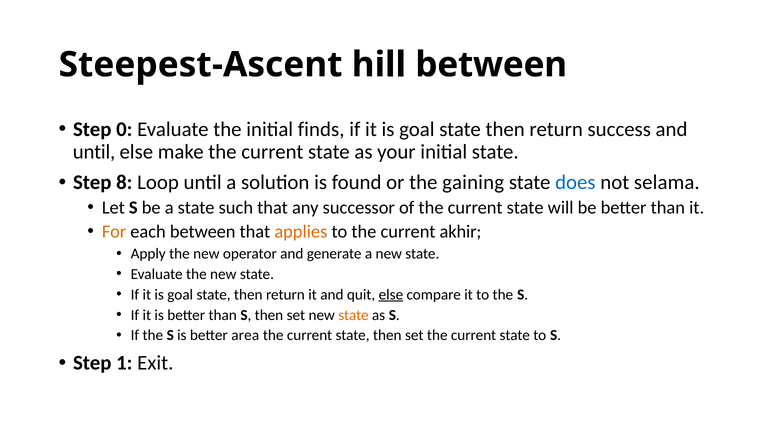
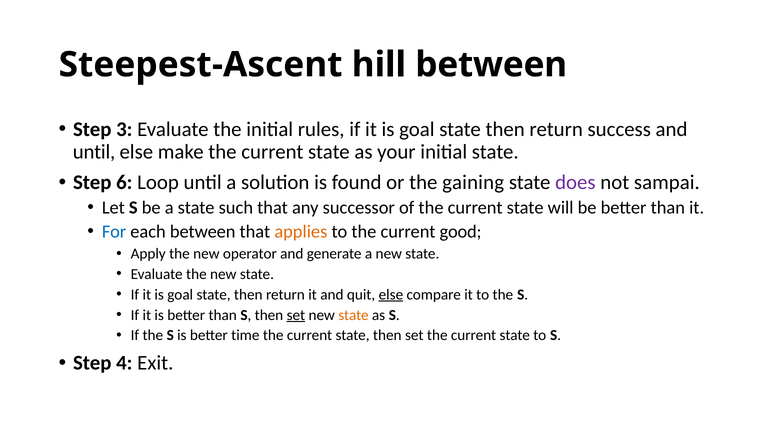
0: 0 -> 3 (124, 129)
finds: finds -> rules (321, 129)
8: 8 -> 6 (124, 182)
does colour: blue -> purple (575, 182)
selama: selama -> sampai (667, 182)
For colour: orange -> blue (114, 231)
akhir: akhir -> good (461, 231)
set underline: none -> present (296, 315)
area: area -> time (245, 335)
1: 1 -> 4 (124, 363)
